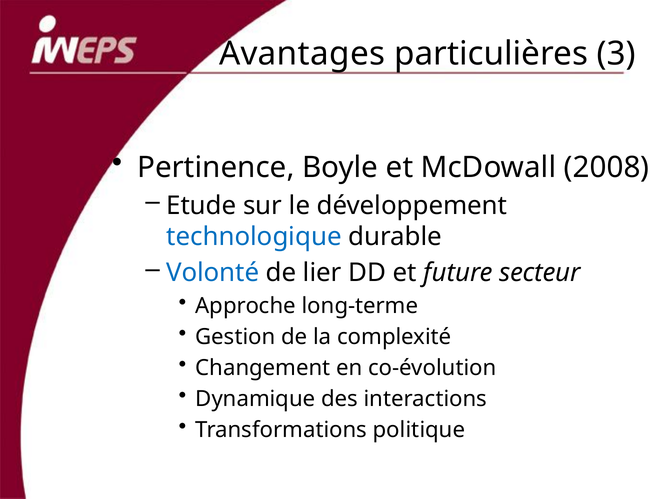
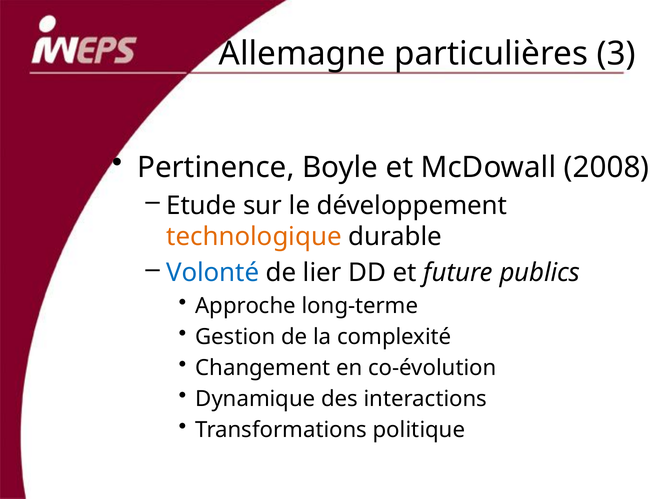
Avantages: Avantages -> Allemagne (302, 54)
technologique colour: blue -> orange (254, 237)
secteur: secteur -> publics (540, 273)
